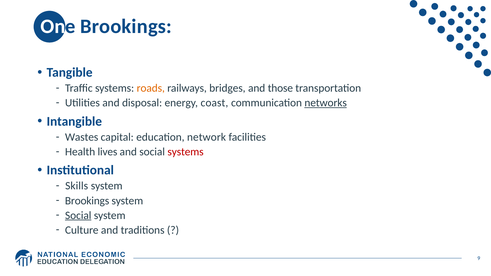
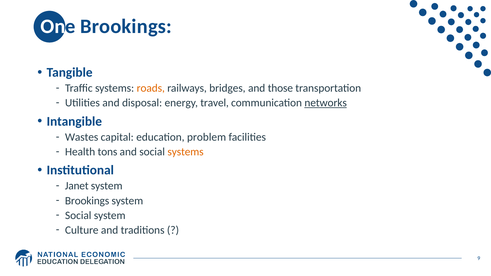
coast: coast -> travel (215, 103)
network: network -> problem (207, 137)
lives: lives -> tons (107, 152)
systems colour: red -> orange (186, 152)
Skills: Skills -> Janet (77, 186)
Social underline: present -> none (78, 215)
